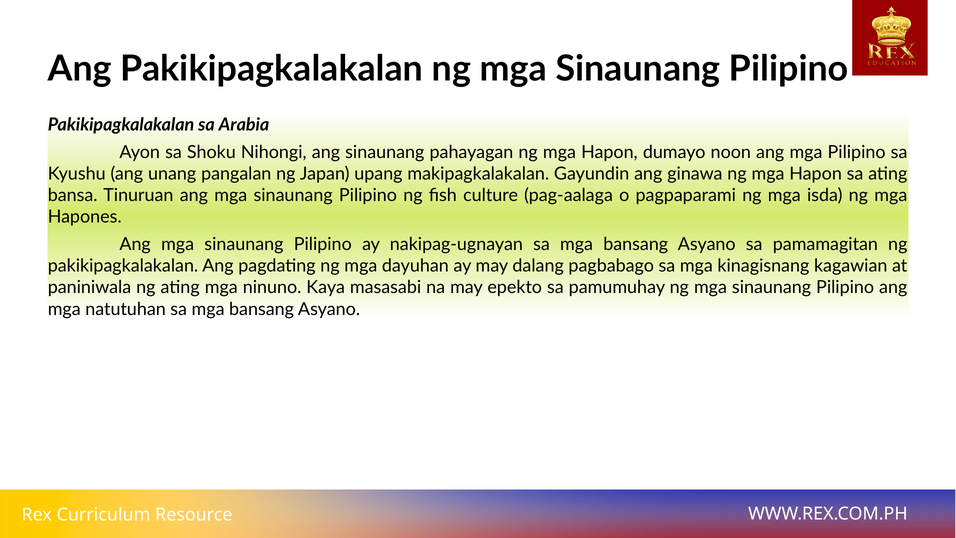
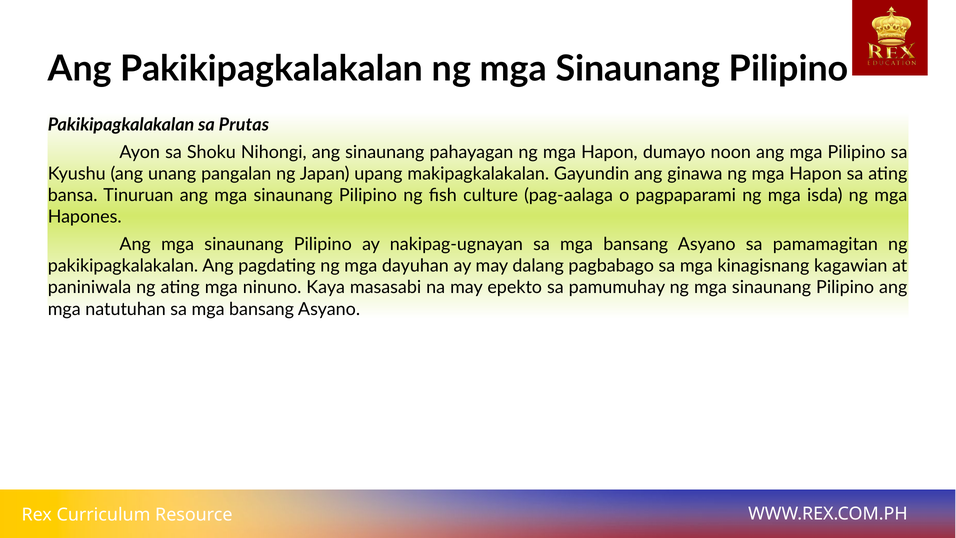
Arabia: Arabia -> Prutas (244, 125)
